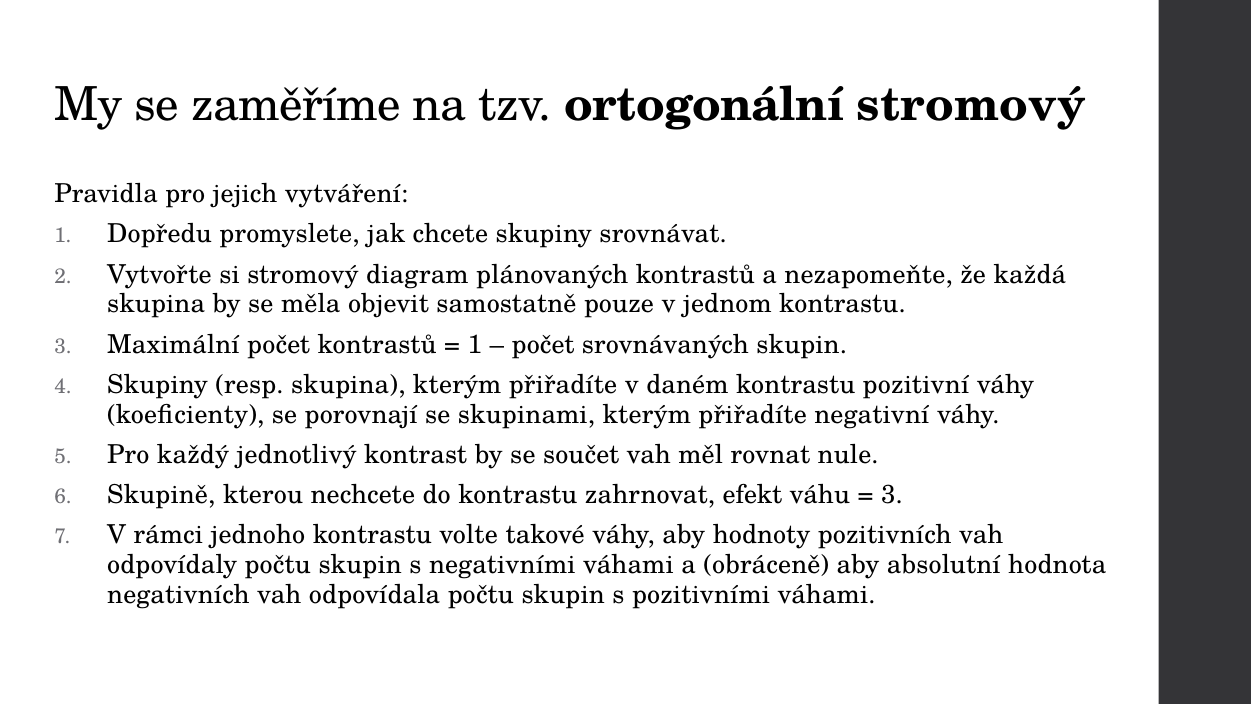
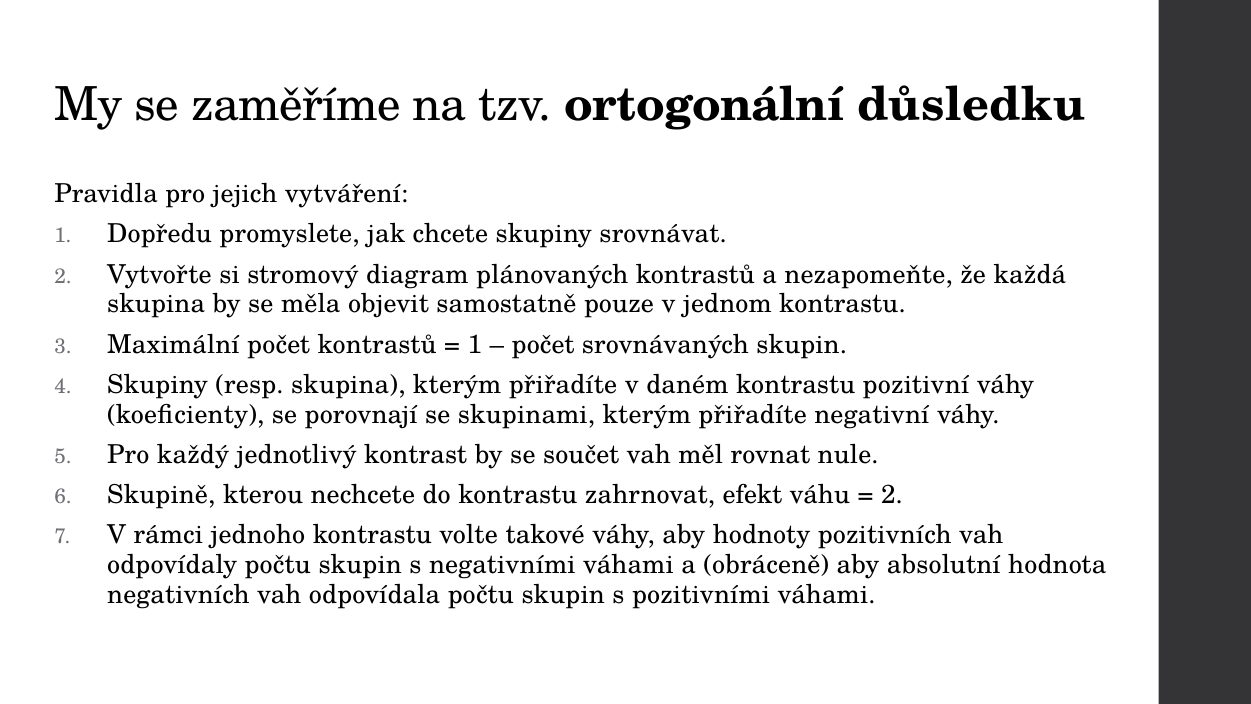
ortogonální stromový: stromový -> důsledku (971, 105)
3: 3 -> 2 (892, 495)
